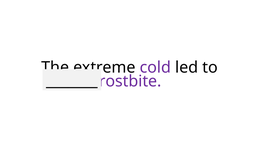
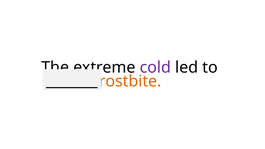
frostbite colour: purple -> orange (127, 81)
